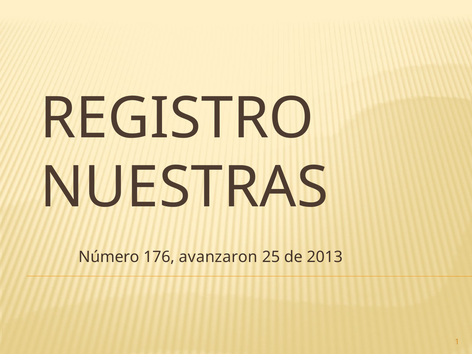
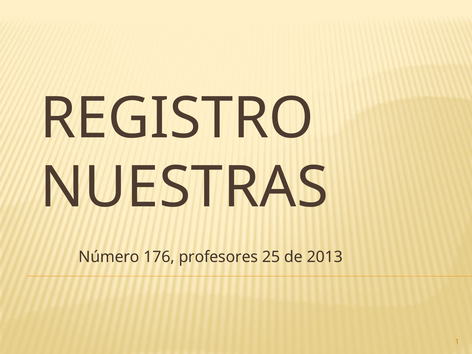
avanzaron: avanzaron -> profesores (218, 257)
